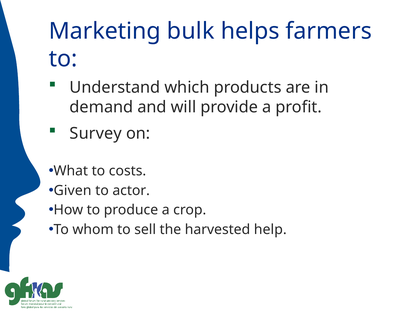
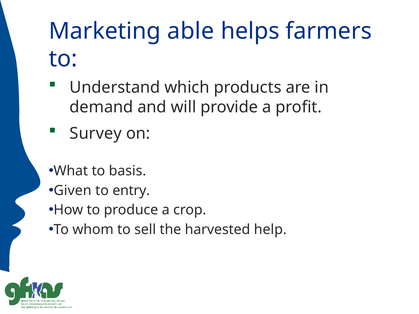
bulk: bulk -> able (191, 31)
costs: costs -> basis (127, 171)
actor: actor -> entry (131, 191)
